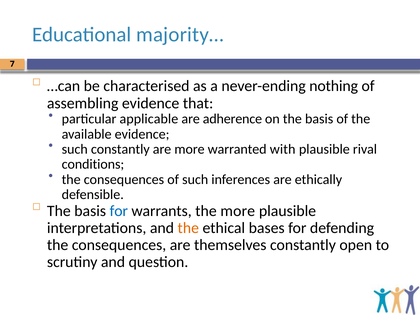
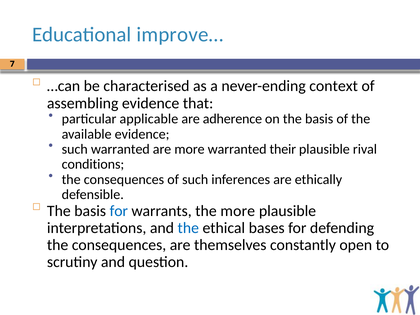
majority…: majority… -> improve… (180, 35)
nothing: nothing -> context (334, 86)
such constantly: constantly -> warranted (120, 149)
with: with -> their (283, 149)
the colour: orange -> blue (188, 228)
